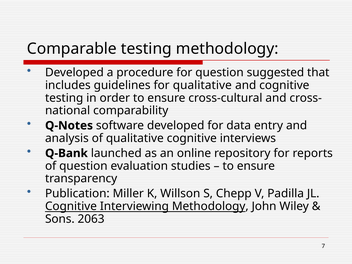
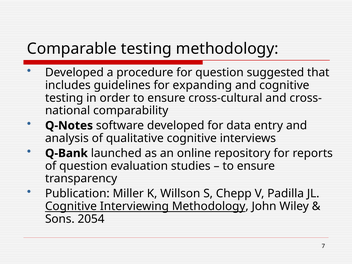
for qualitative: qualitative -> expanding (202, 85)
2063: 2063 -> 2054 (91, 219)
